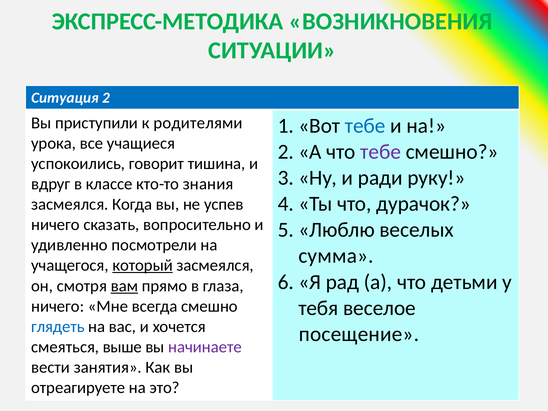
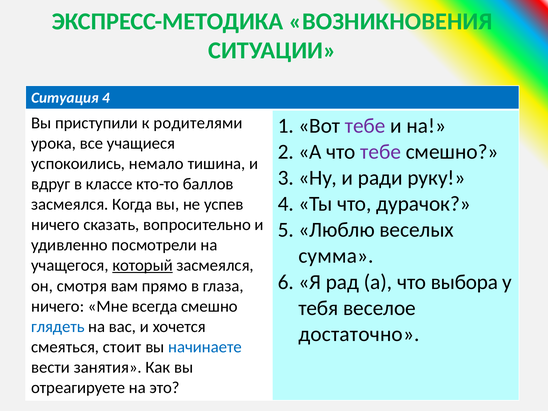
2: 2 -> 4 (106, 98)
тебе colour: blue -> purple (365, 126)
говорит: говорит -> немало (156, 164)
знания: знания -> баллов (208, 184)
детьми: детьми -> выбора (464, 282)
вам underline: present -> none (124, 286)
посещение: посещение -> достаточно (359, 334)
выше: выше -> стоит (122, 347)
начинаете colour: purple -> blue (205, 347)
